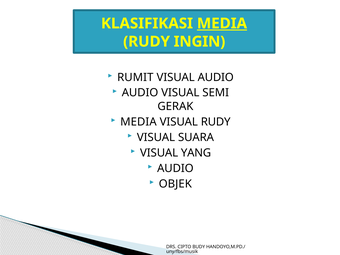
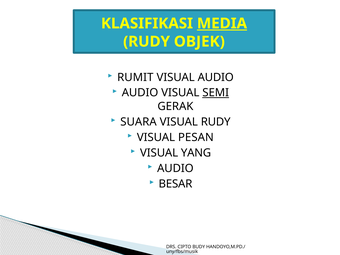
INGIN: INGIN -> OBJEK (199, 42)
SEMI underline: none -> present (216, 93)
MEDIA: MEDIA -> SUARA (138, 122)
SUARA: SUARA -> PESAN (196, 137)
OBJEK: OBJEK -> BESAR (175, 184)
